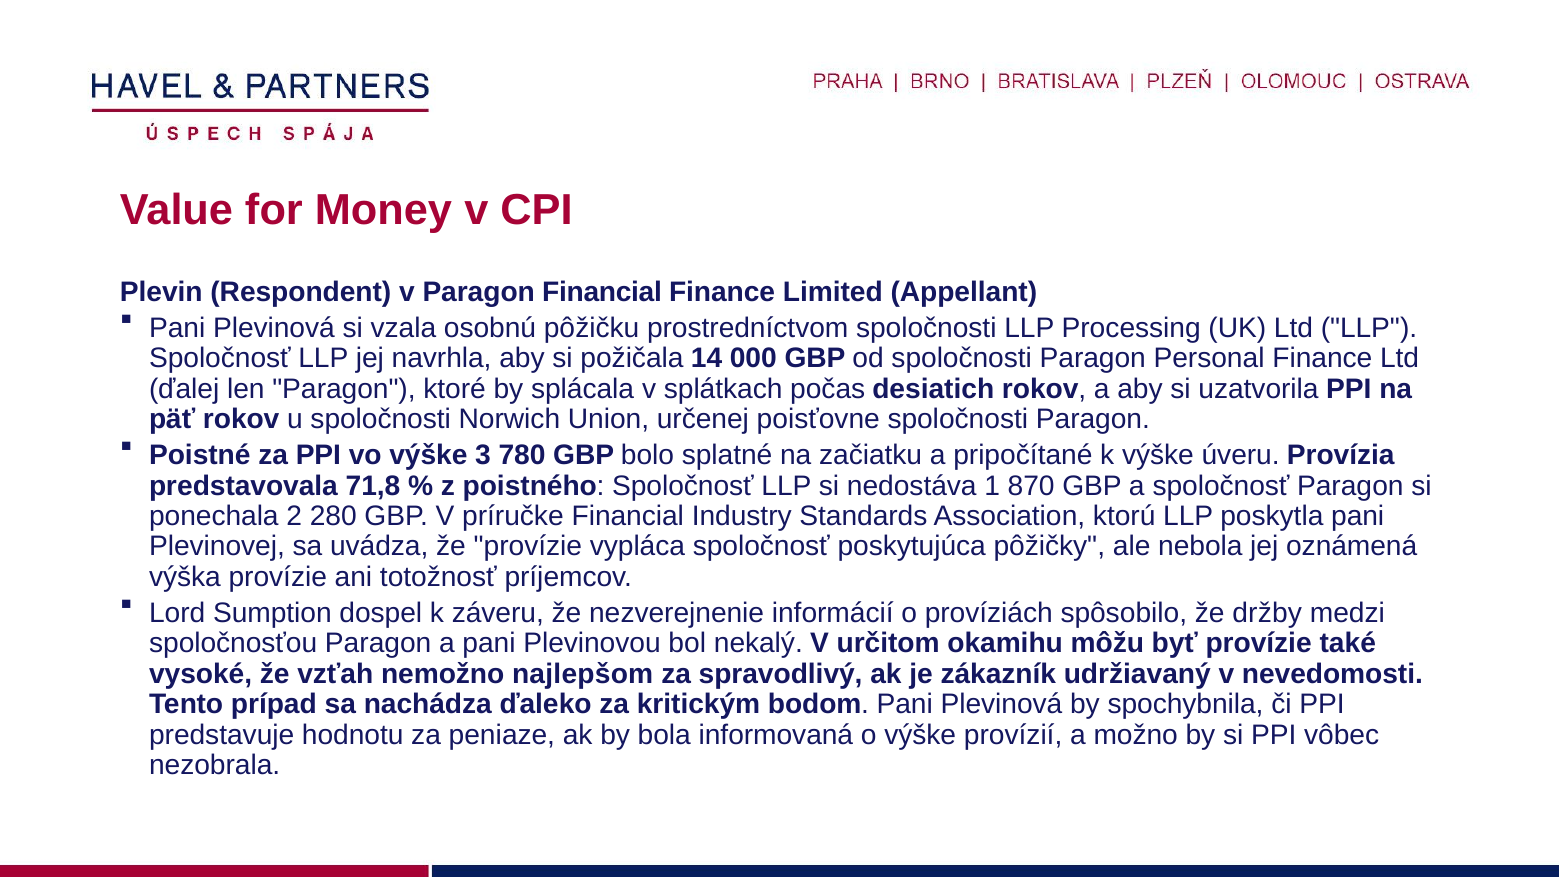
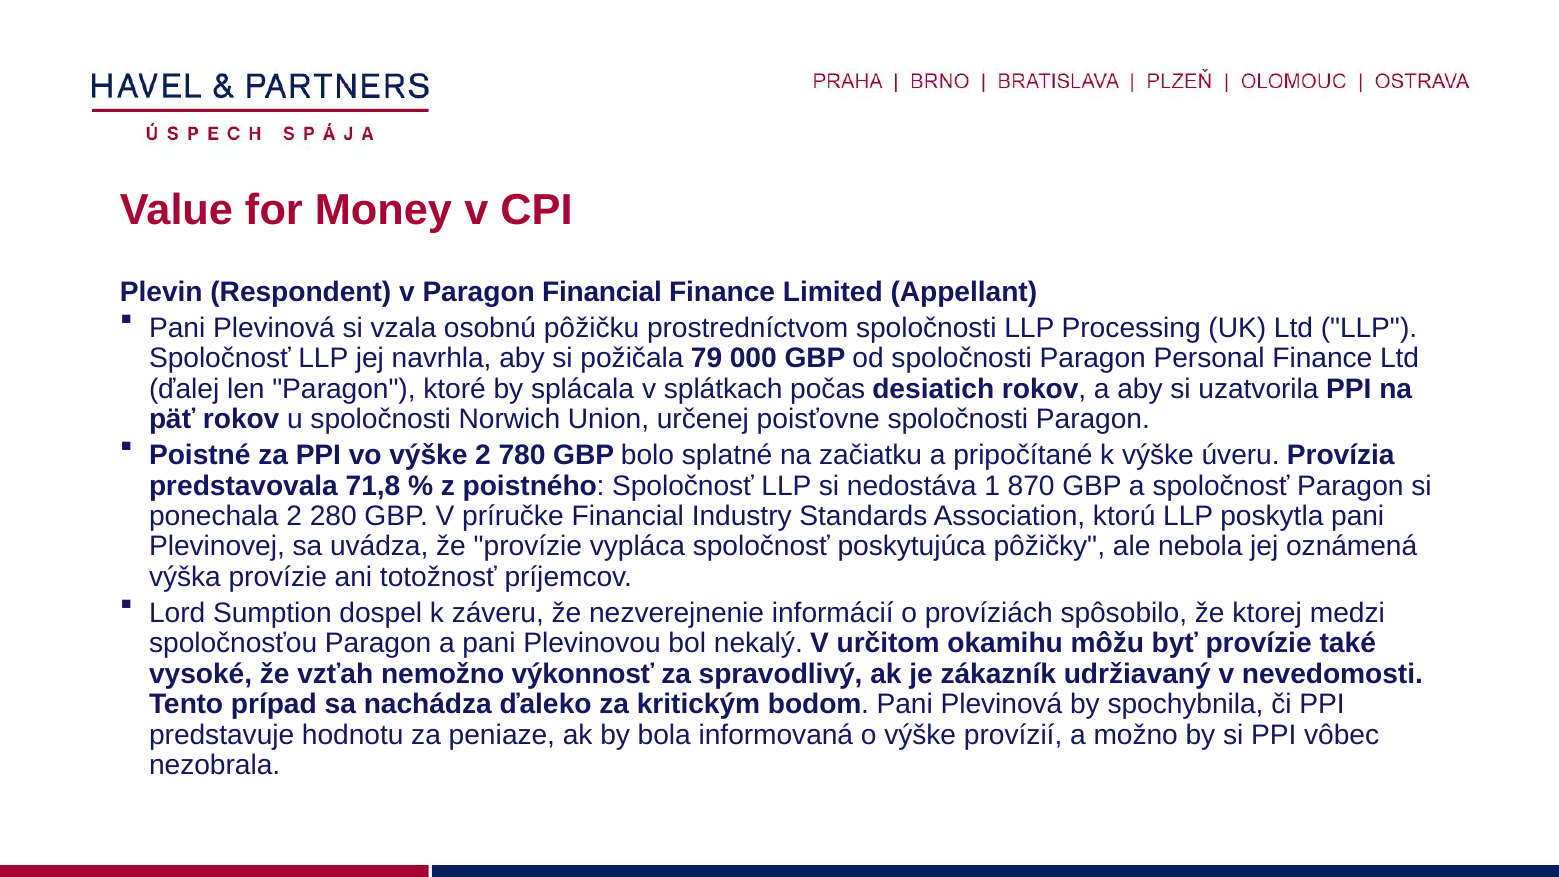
14: 14 -> 79 (707, 358)
výške 3: 3 -> 2 (483, 455)
držby: držby -> ktorej (1267, 613)
najlepšom: najlepšom -> výkonnosť (583, 674)
